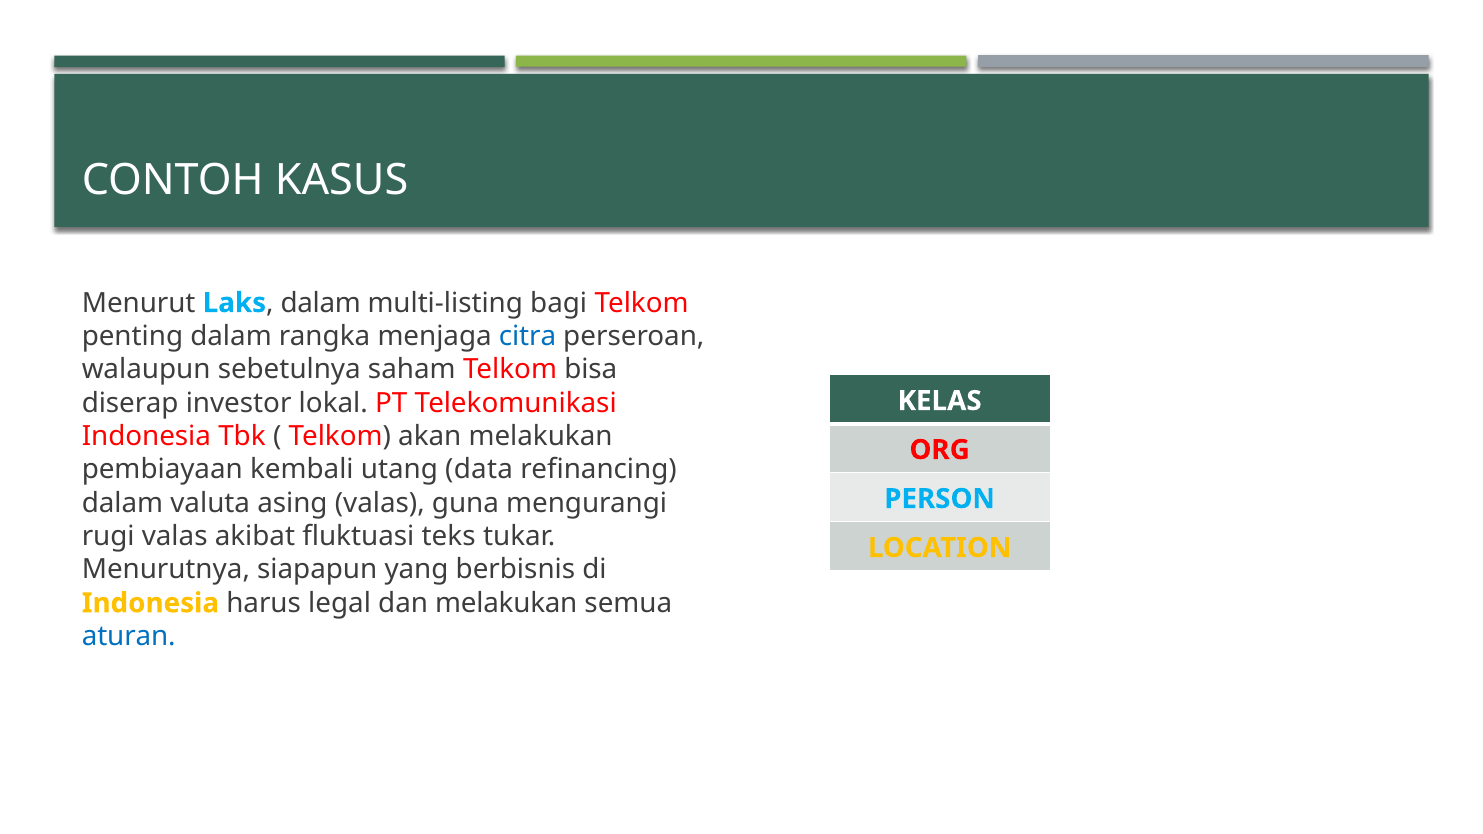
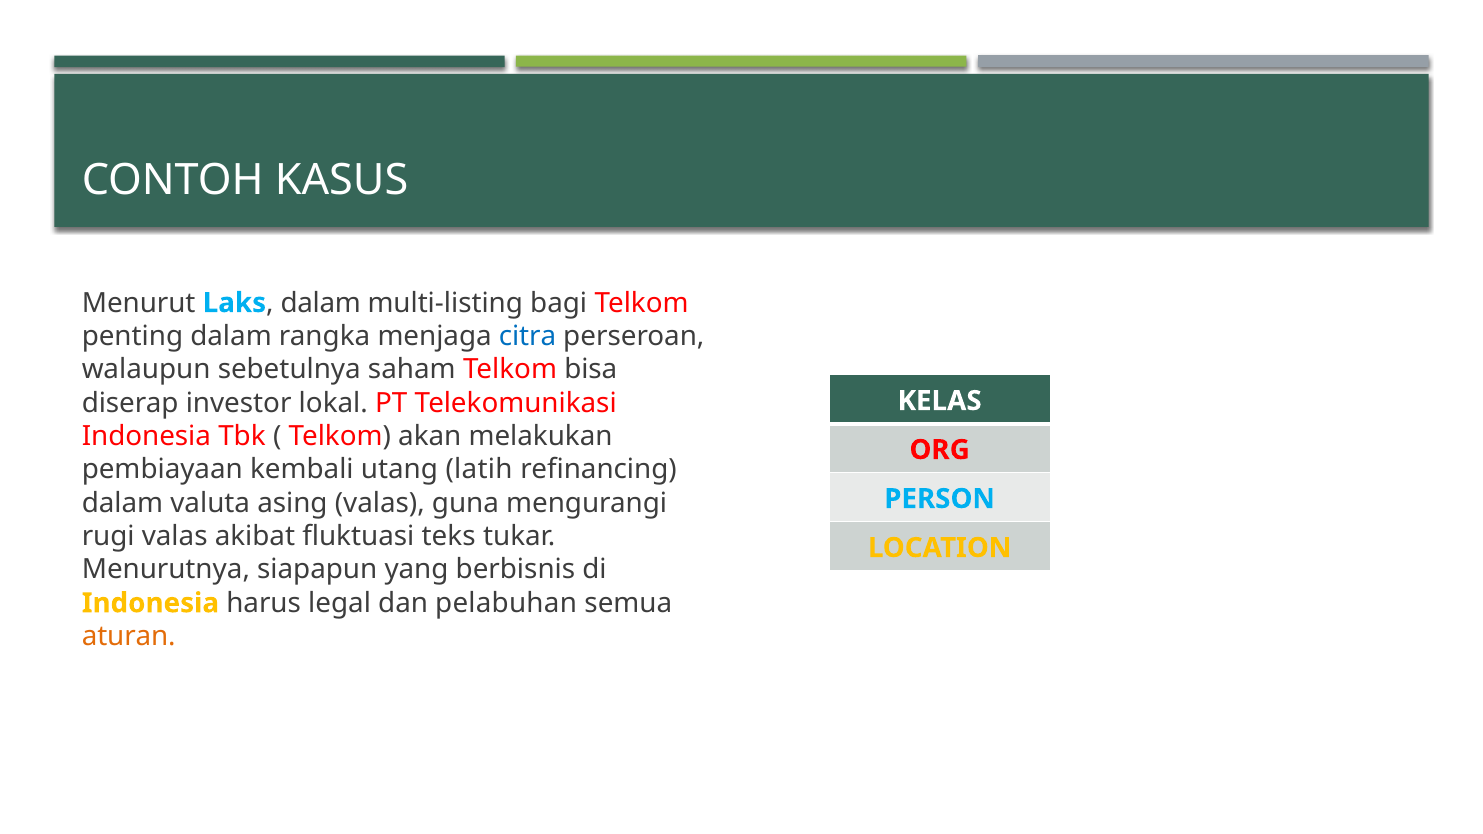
data: data -> latih (479, 470)
dan melakukan: melakukan -> pelabuhan (506, 603)
aturan colour: blue -> orange (129, 637)
